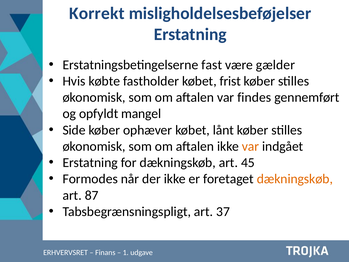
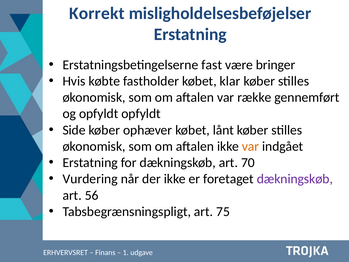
gælder: gælder -> bringer (276, 65)
frist: frist -> klar (230, 81)
findes: findes -> række (254, 97)
opfyldt mangel: mangel -> opfyldt (141, 114)
45: 45 -> 70 (248, 162)
Formodes: Formodes -> Vurdering (90, 179)
dækningskøb colour: orange -> purple (295, 179)
87: 87 -> 56 (92, 195)
37: 37 -> 75 (223, 211)
